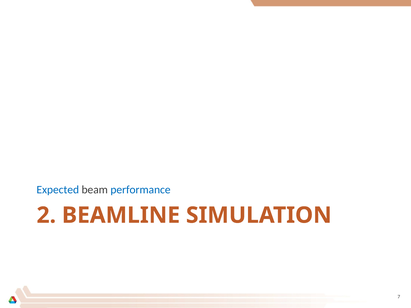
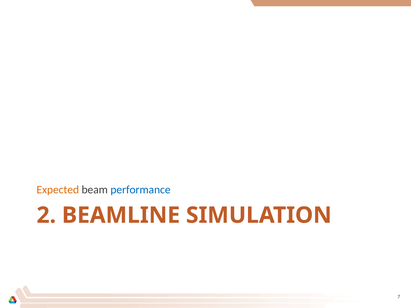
Expected colour: blue -> orange (58, 190)
